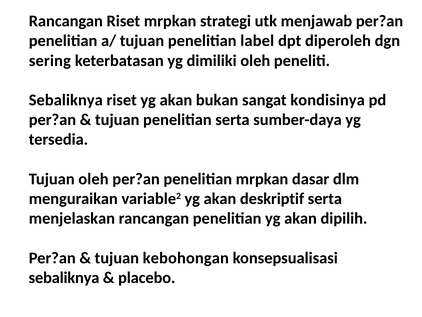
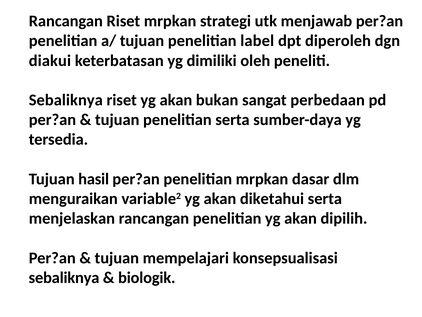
sering: sering -> diakui (50, 61)
kondisinya: kondisinya -> perbedaan (328, 100)
Tujuan oleh: oleh -> hasil (94, 179)
deskriptif: deskriptif -> diketahui (272, 198)
kebohongan: kebohongan -> mempelajari (186, 258)
placebo: placebo -> biologik (147, 277)
